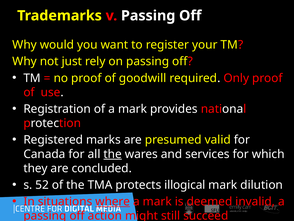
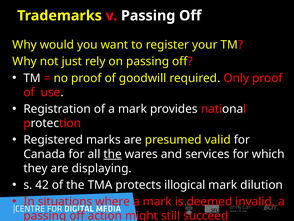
concluded: concluded -> displaying (102, 168)
52: 52 -> 42 (42, 185)
where underline: present -> none (113, 201)
